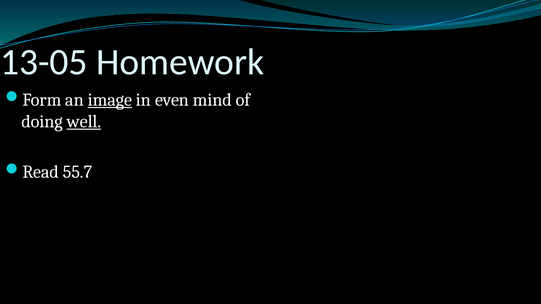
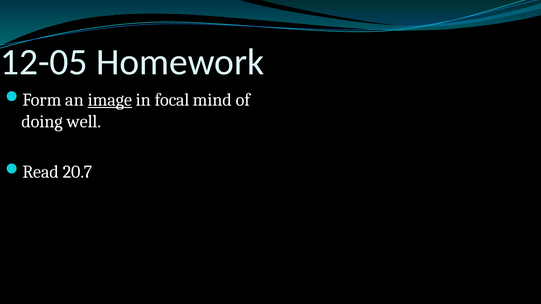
13-05: 13-05 -> 12-05 (44, 62)
even: even -> focal (172, 100)
well underline: present -> none (84, 122)
55.7: 55.7 -> 20.7 (78, 172)
